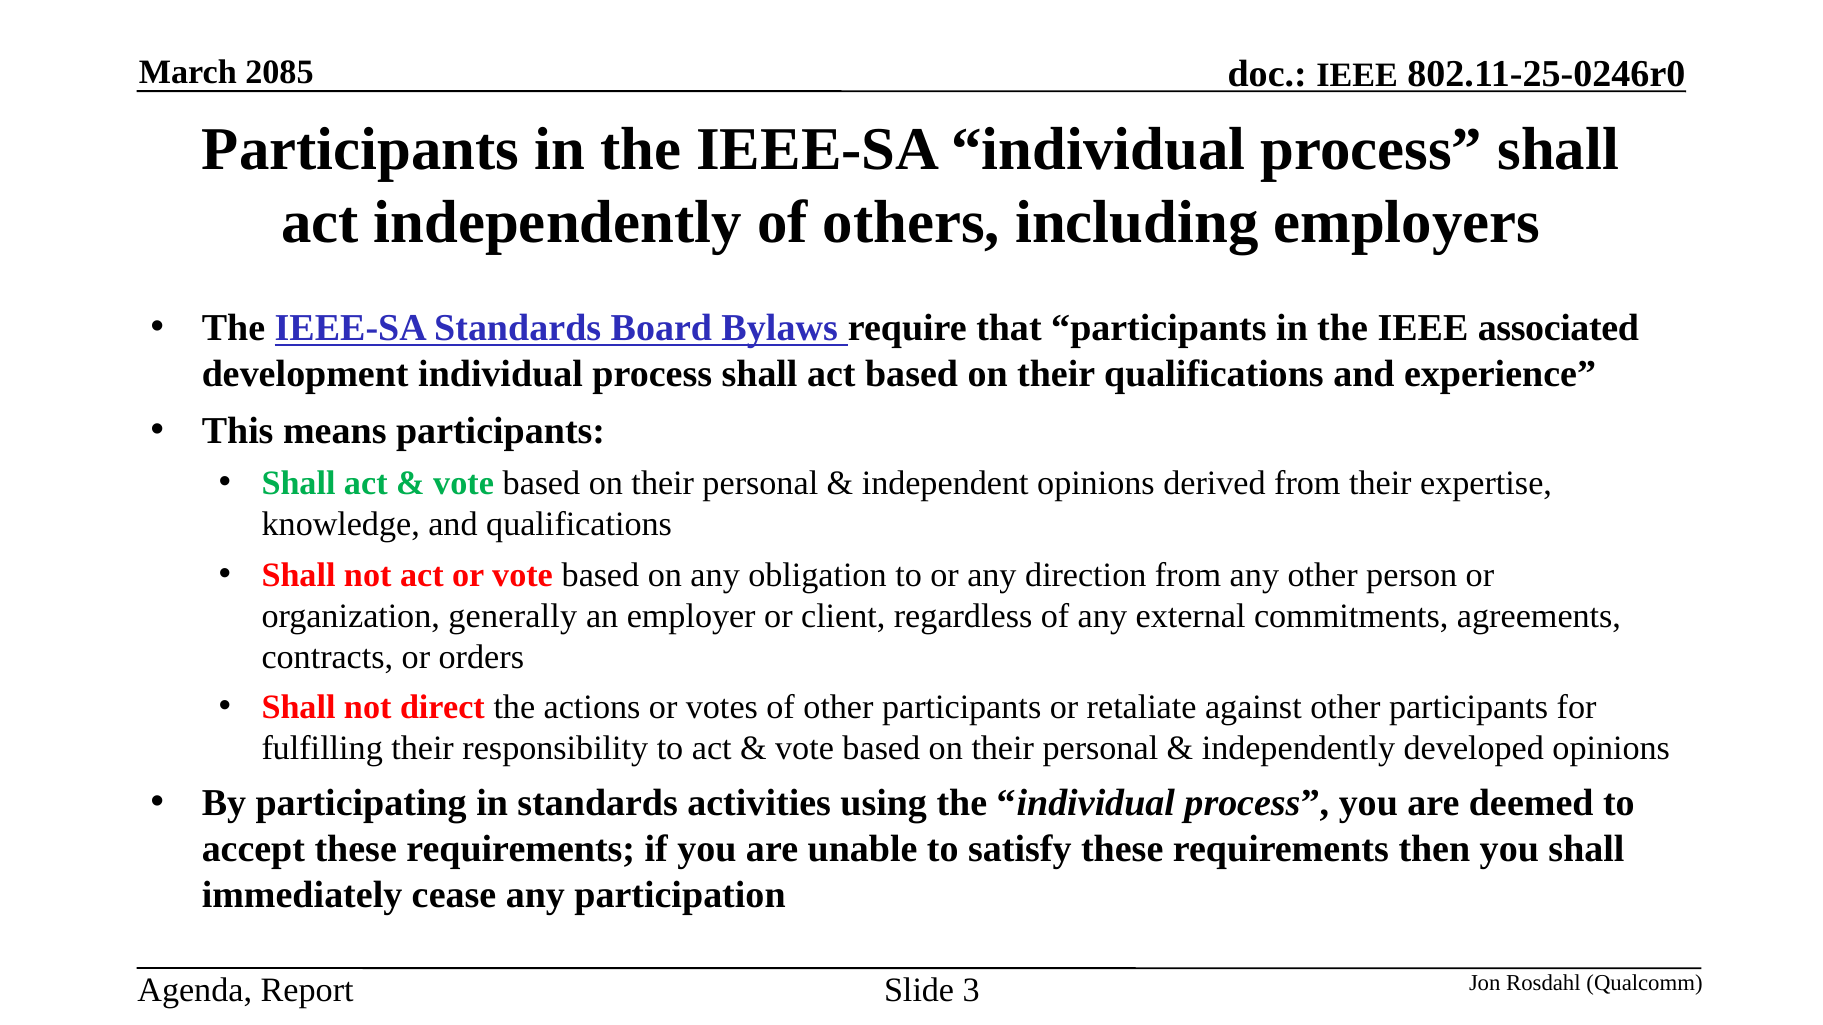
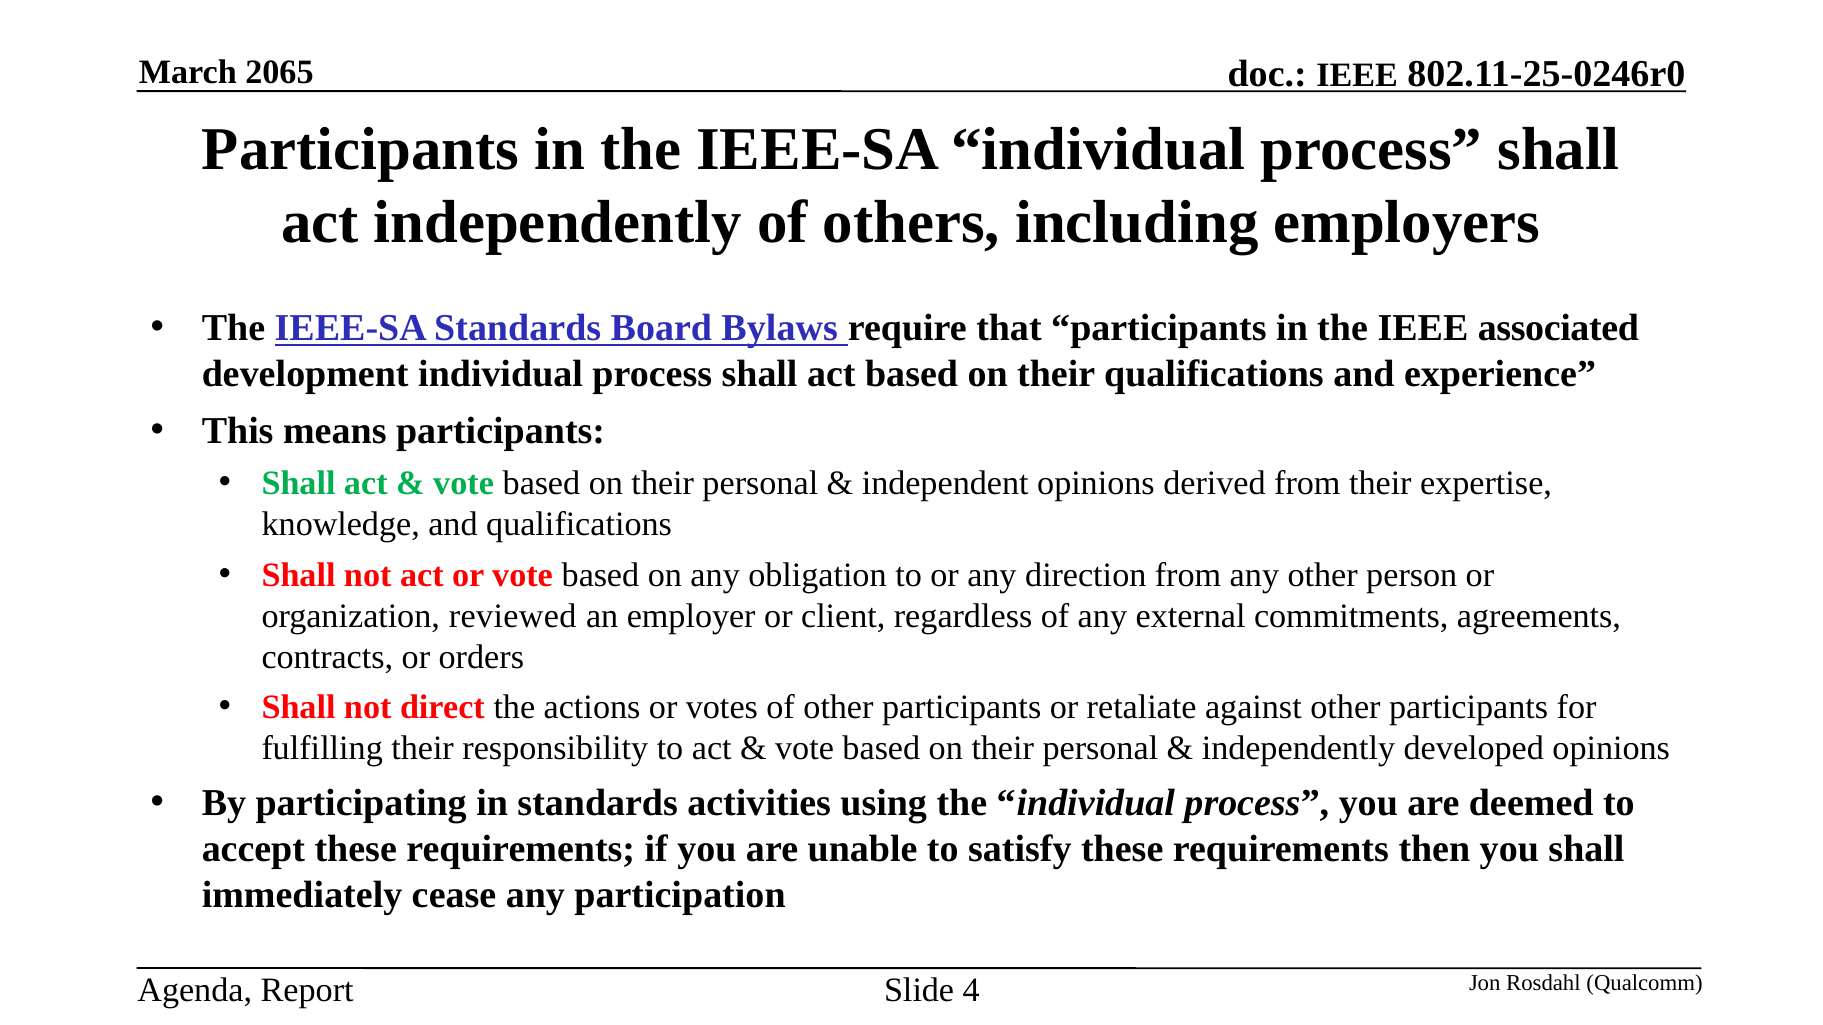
2085: 2085 -> 2065 (279, 72)
generally: generally -> reviewed (513, 616)
3: 3 -> 4 (971, 991)
